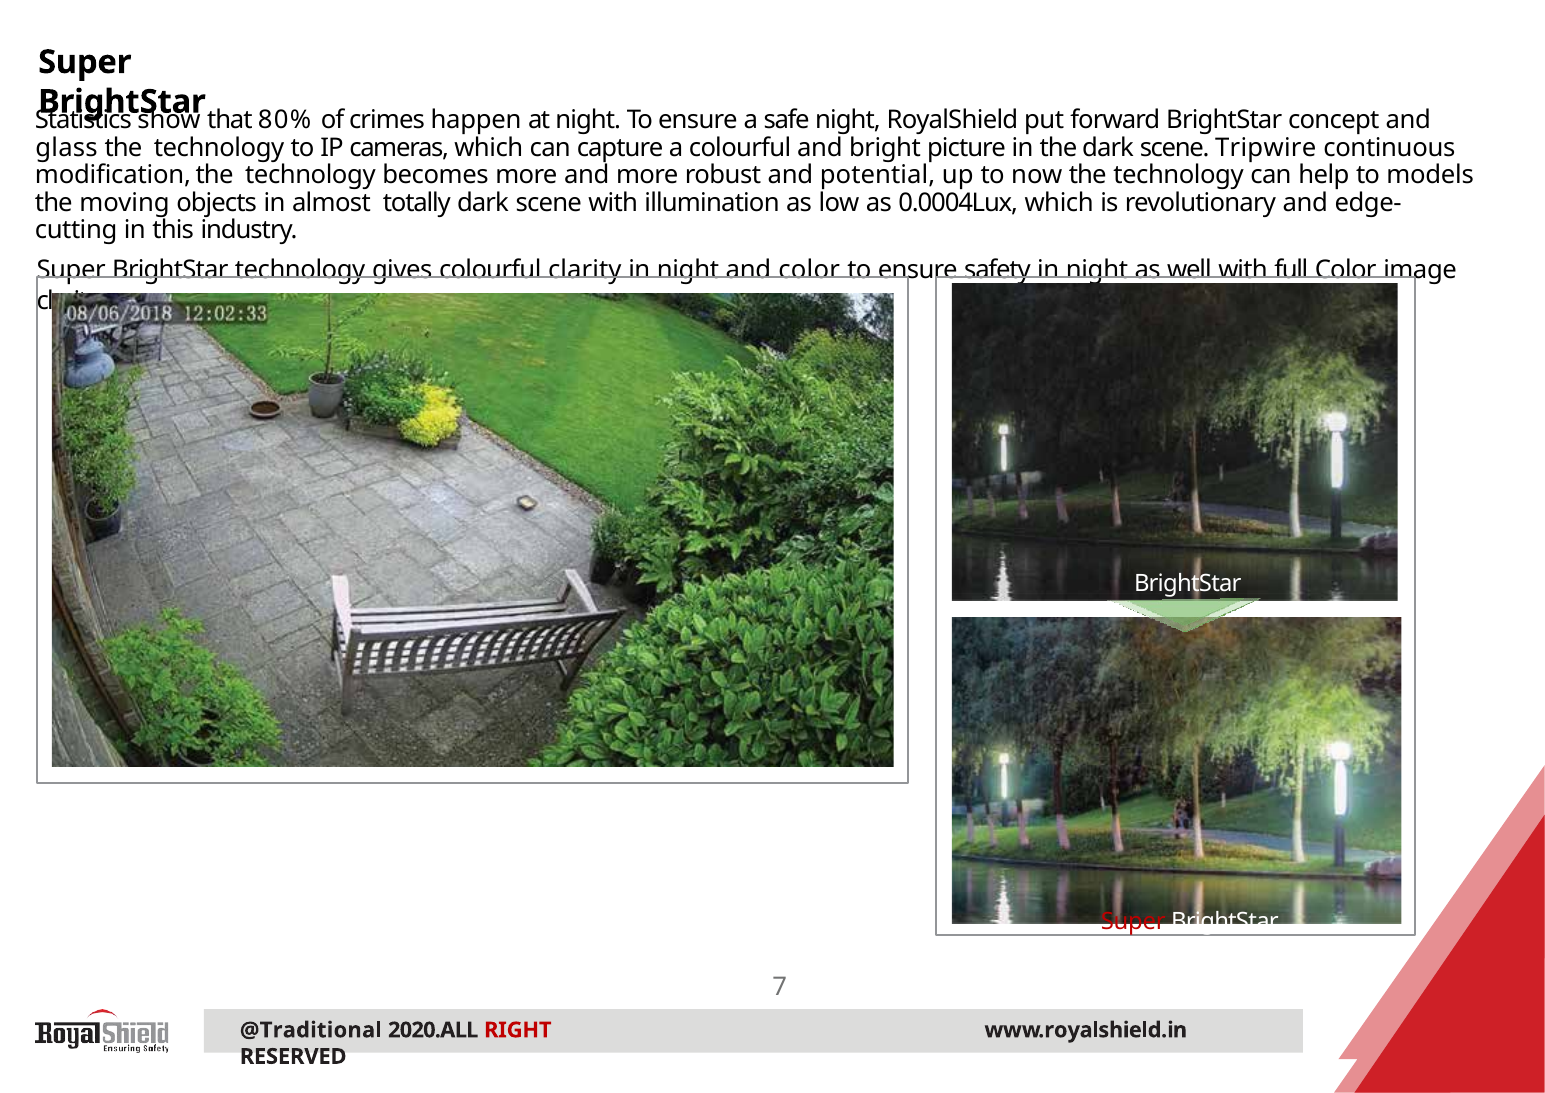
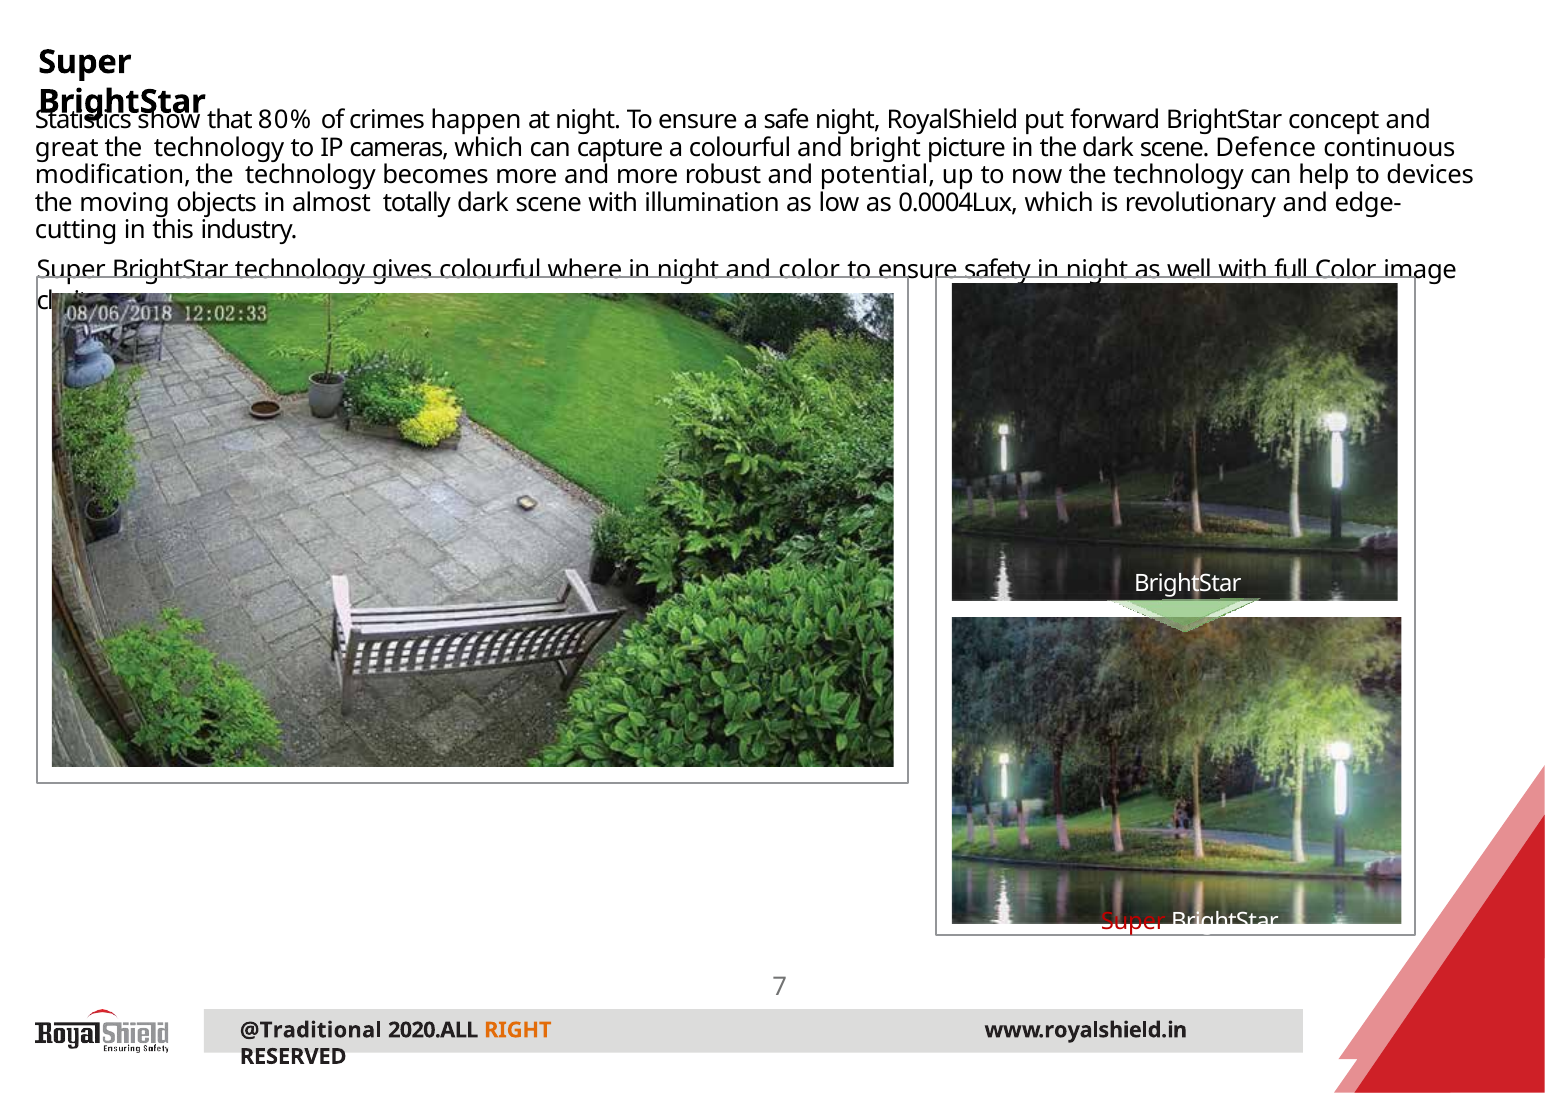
glass: glass -> great (67, 148)
Tripwire: Tripwire -> Defence (1266, 148)
models: models -> devices (1430, 175)
colourful clarity: clarity -> where (585, 270)
RIGHT colour: red -> orange (518, 1030)
